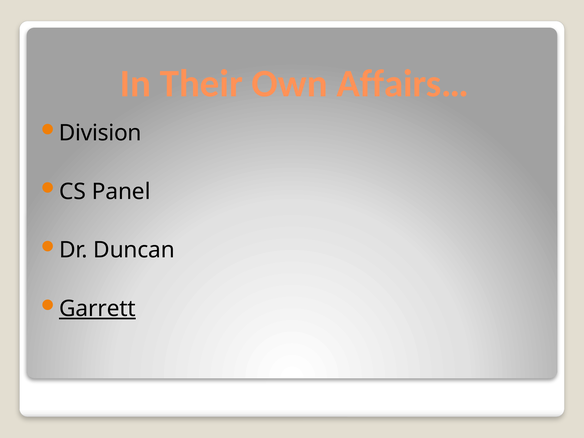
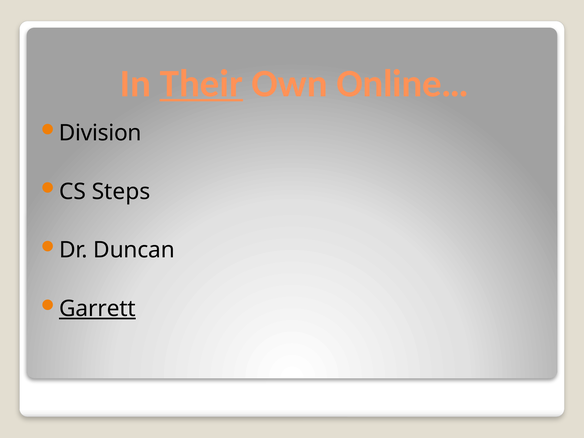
Their underline: none -> present (201, 84)
Affairs…: Affairs… -> Online… (403, 84)
Panel: Panel -> Steps (121, 192)
